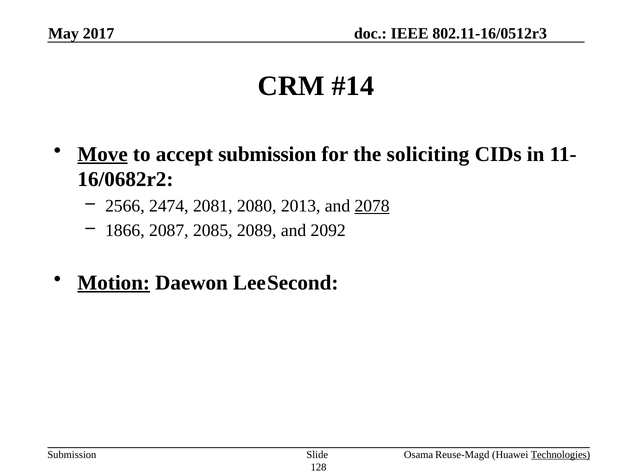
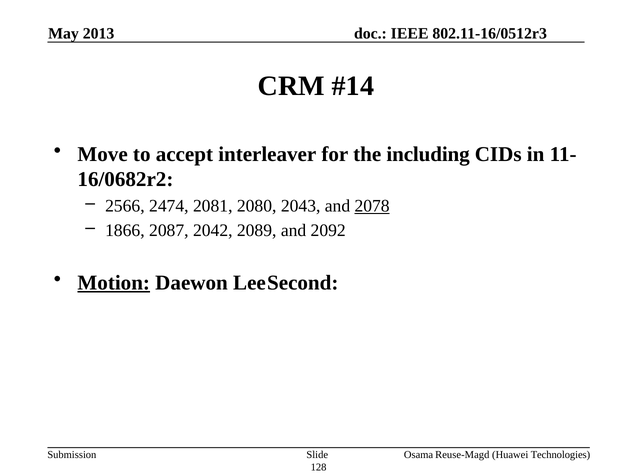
2017: 2017 -> 2013 (99, 34)
Move underline: present -> none (103, 154)
accept submission: submission -> interleaver (267, 154)
soliciting: soliciting -> including (428, 154)
2013: 2013 -> 2043 (301, 206)
2085: 2085 -> 2042 (213, 231)
Technologies underline: present -> none (560, 455)
